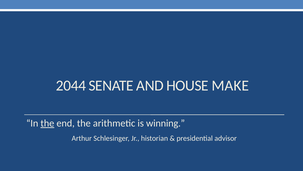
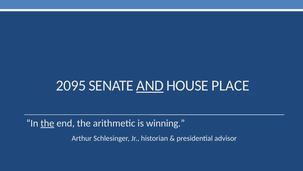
2044: 2044 -> 2095 (71, 85)
AND underline: none -> present (150, 85)
MAKE: MAKE -> PLACE (230, 85)
